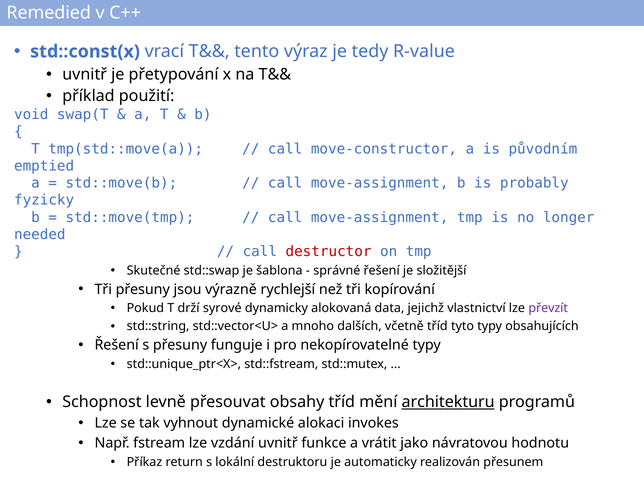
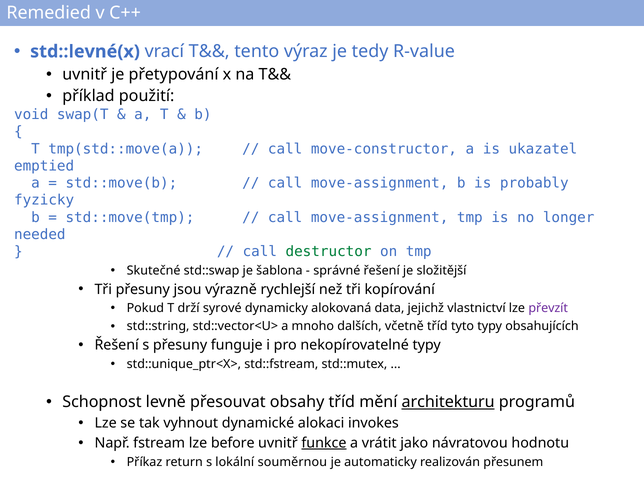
std::const(x: std::const(x -> std::levné(x (85, 51)
původním: původním -> ukazatel (543, 149)
destructor colour: red -> green (329, 252)
vzdání: vzdání -> before (233, 443)
funkce underline: none -> present (324, 443)
destruktoru: destruktoru -> souměrnou (292, 462)
